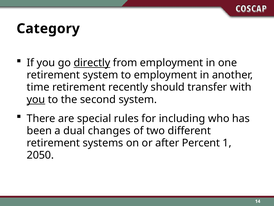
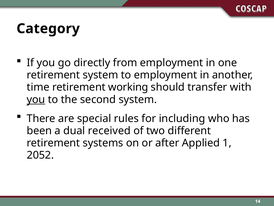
directly underline: present -> none (92, 63)
recently: recently -> working (128, 87)
changes: changes -> received (109, 130)
Percent: Percent -> Applied (201, 143)
2050: 2050 -> 2052 (40, 155)
